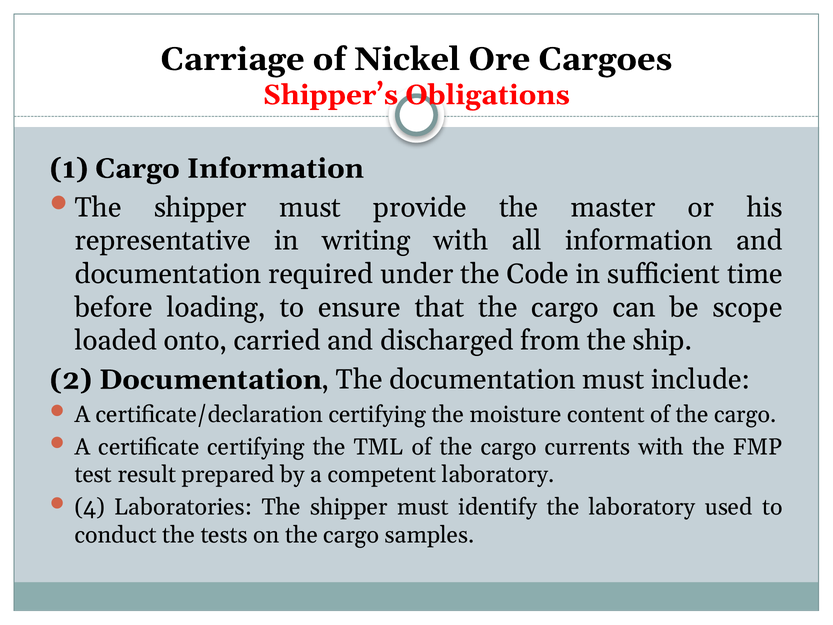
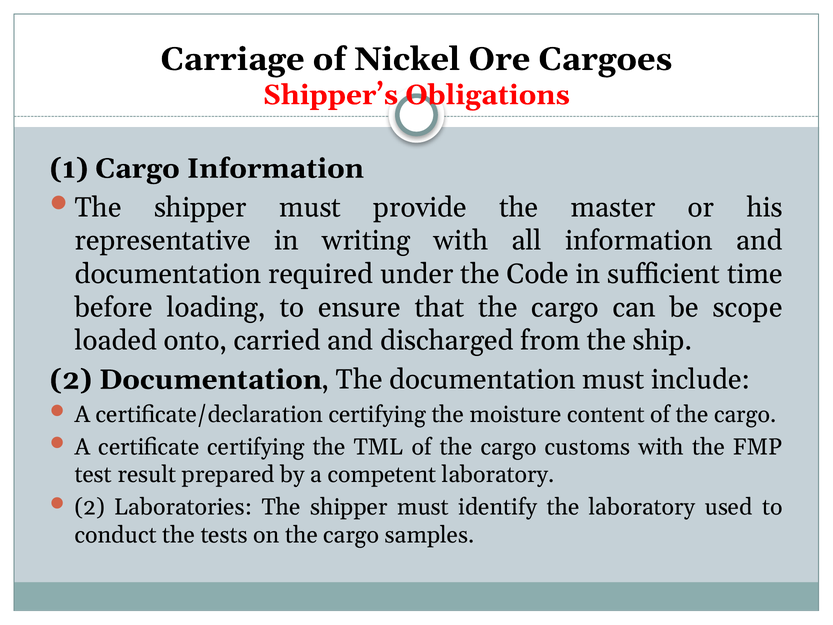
currents: currents -> customs (588, 447)
4: 4 -> 2 (90, 507)
